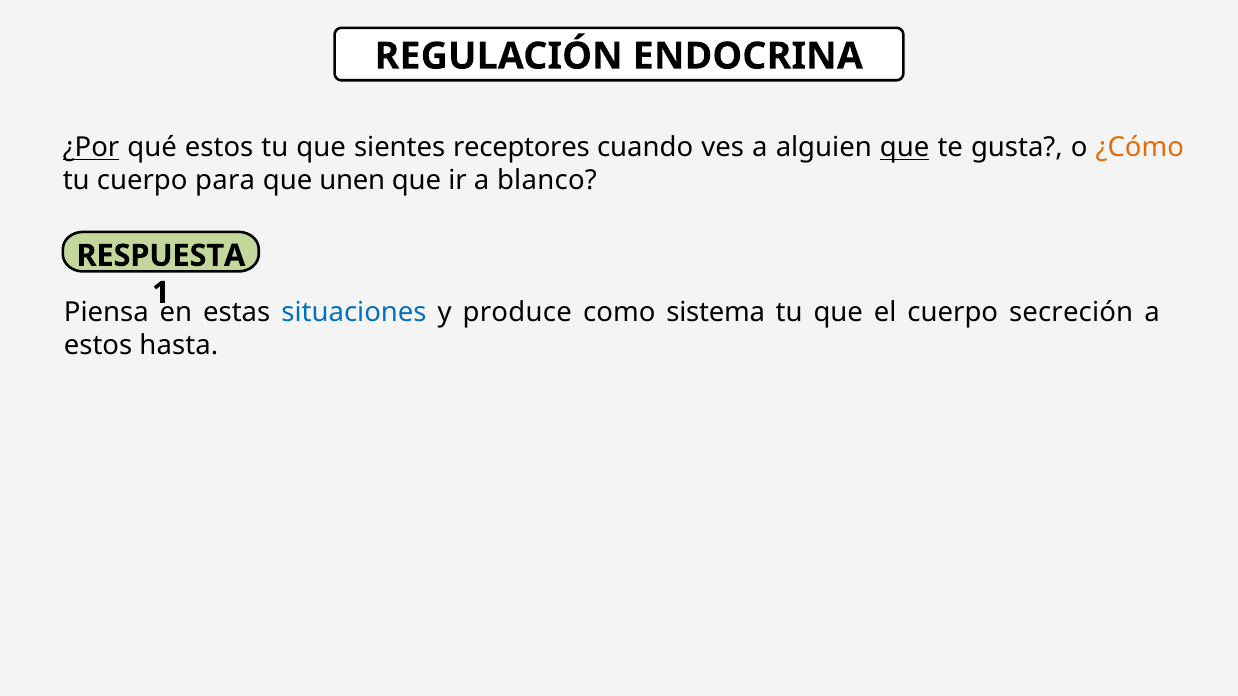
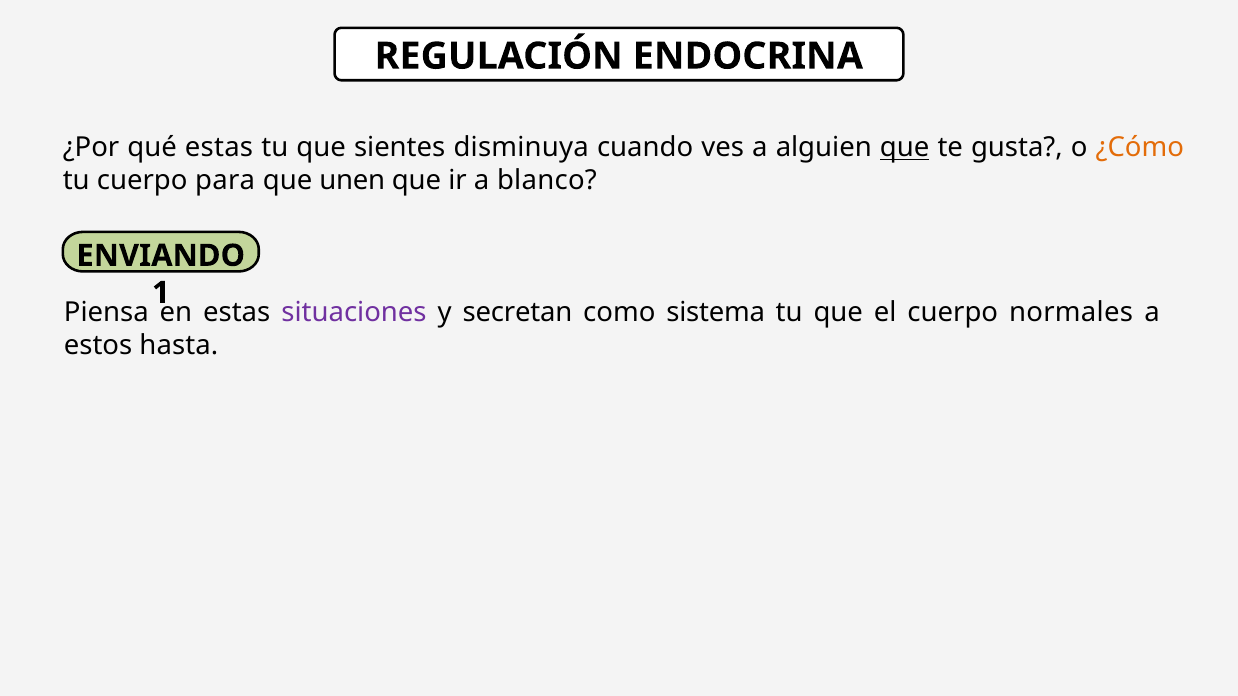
¿Por underline: present -> none (91, 148)
qué estos: estos -> estas (219, 148)
receptores: receptores -> disminuya (521, 148)
RESPUESTA: RESPUESTA -> ENVIANDO (161, 256)
situaciones colour: blue -> purple (354, 313)
produce: produce -> secretan (517, 313)
secreción: secreción -> normales (1071, 313)
